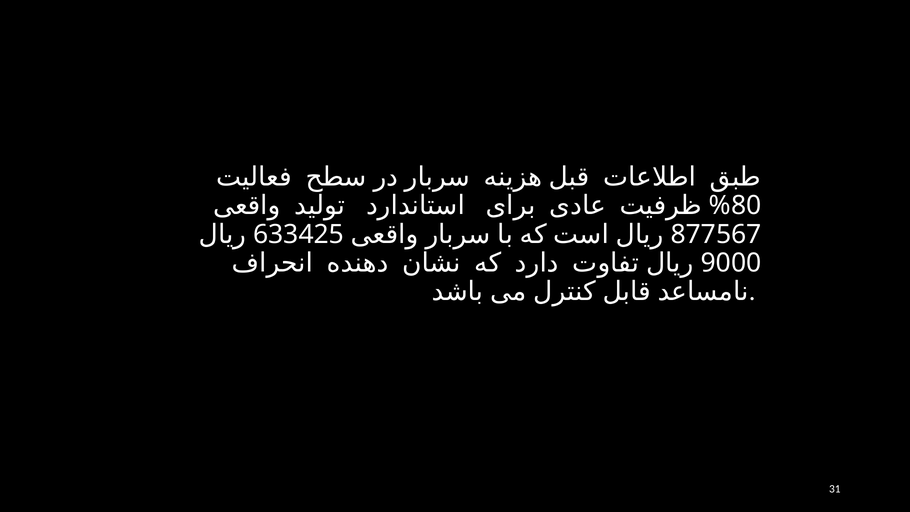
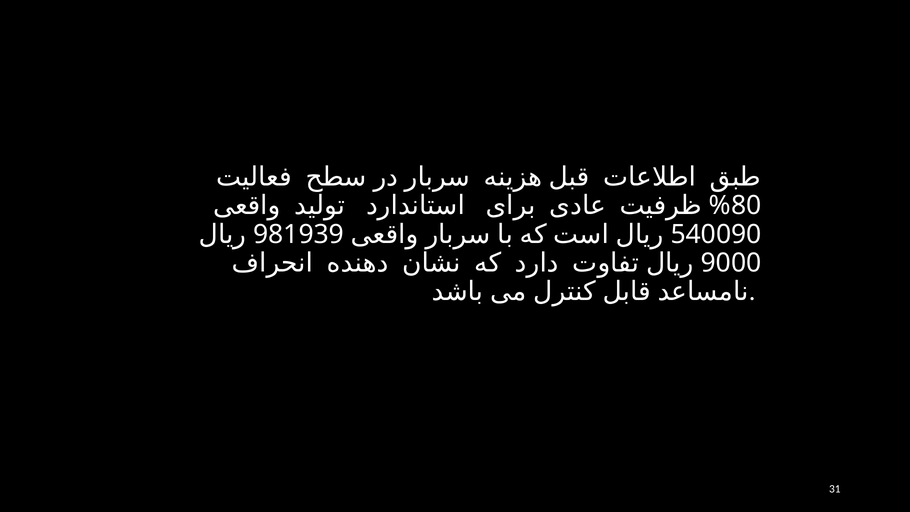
633425: 633425 -> 981939 (299, 234)
877567: 877567 -> 540090 (716, 234)
